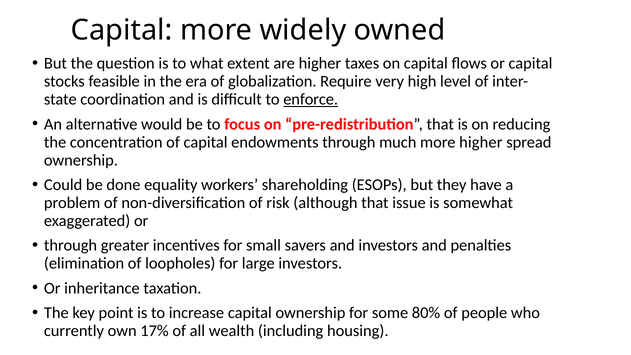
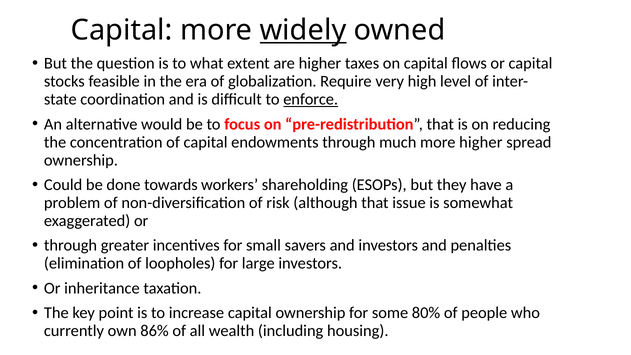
widely underline: none -> present (303, 30)
equality: equality -> towards (171, 185)
17%: 17% -> 86% (154, 331)
